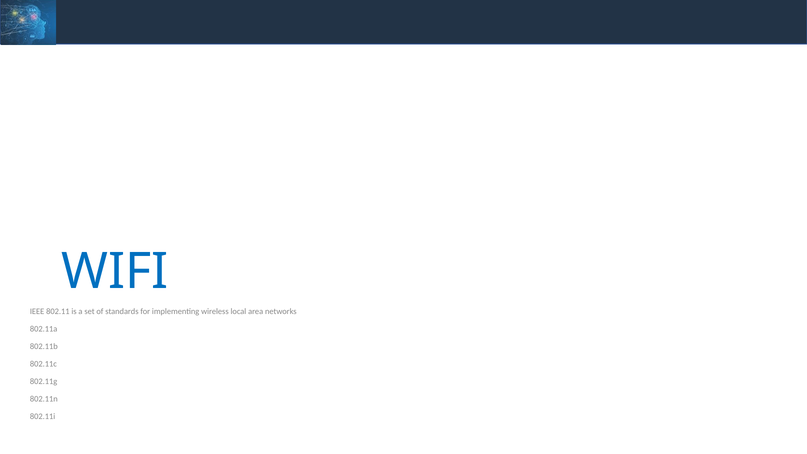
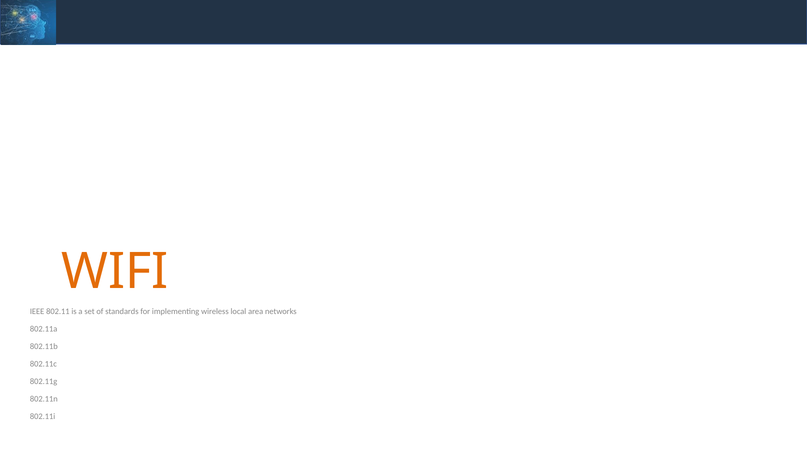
WIFI colour: blue -> orange (115, 271)
